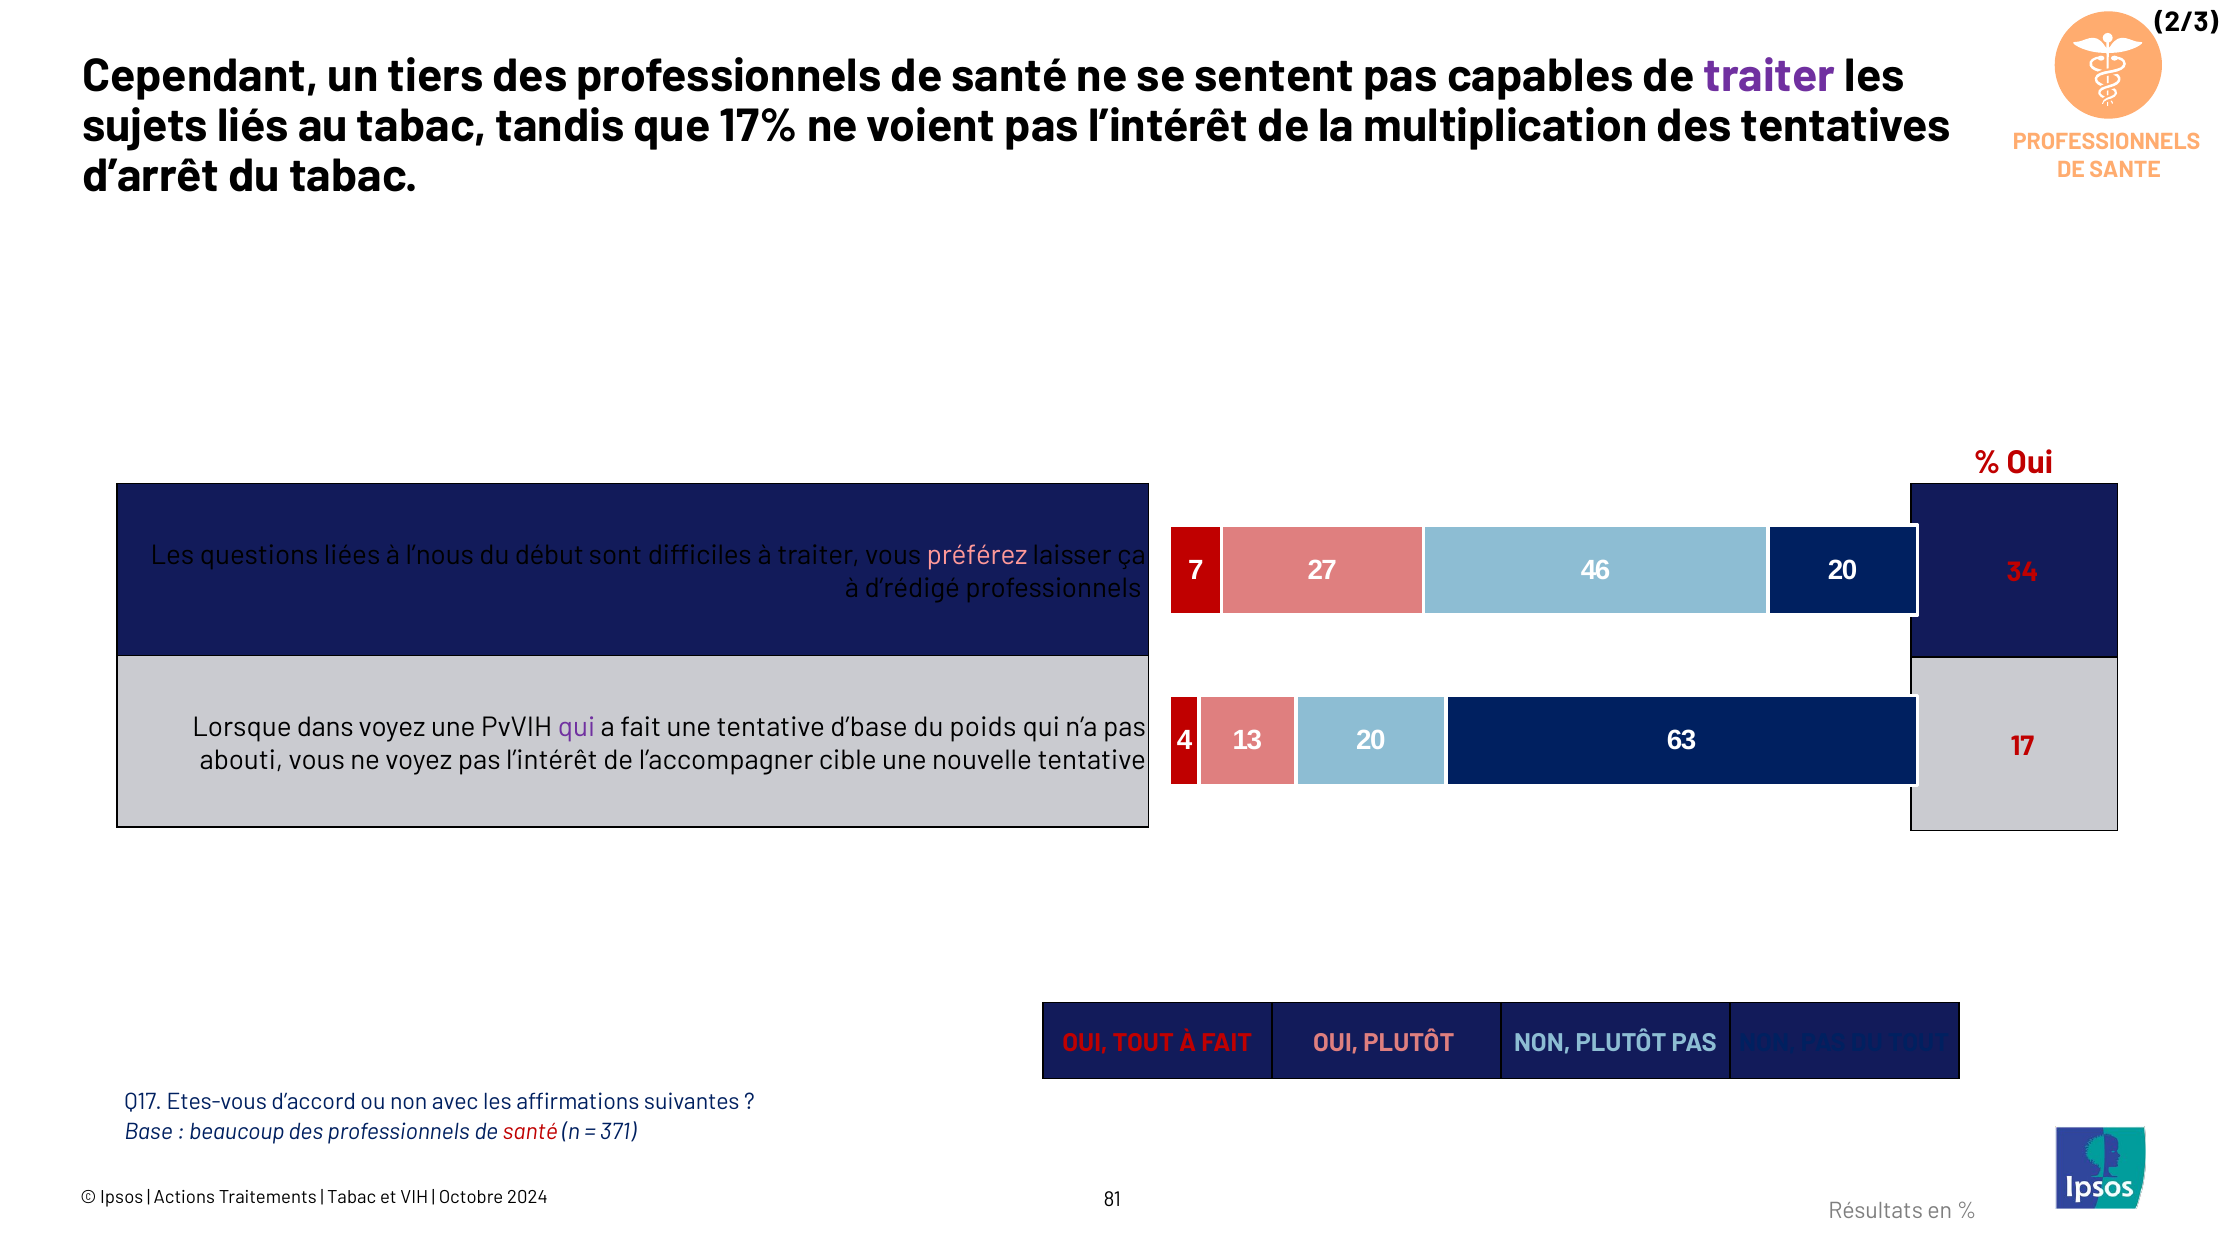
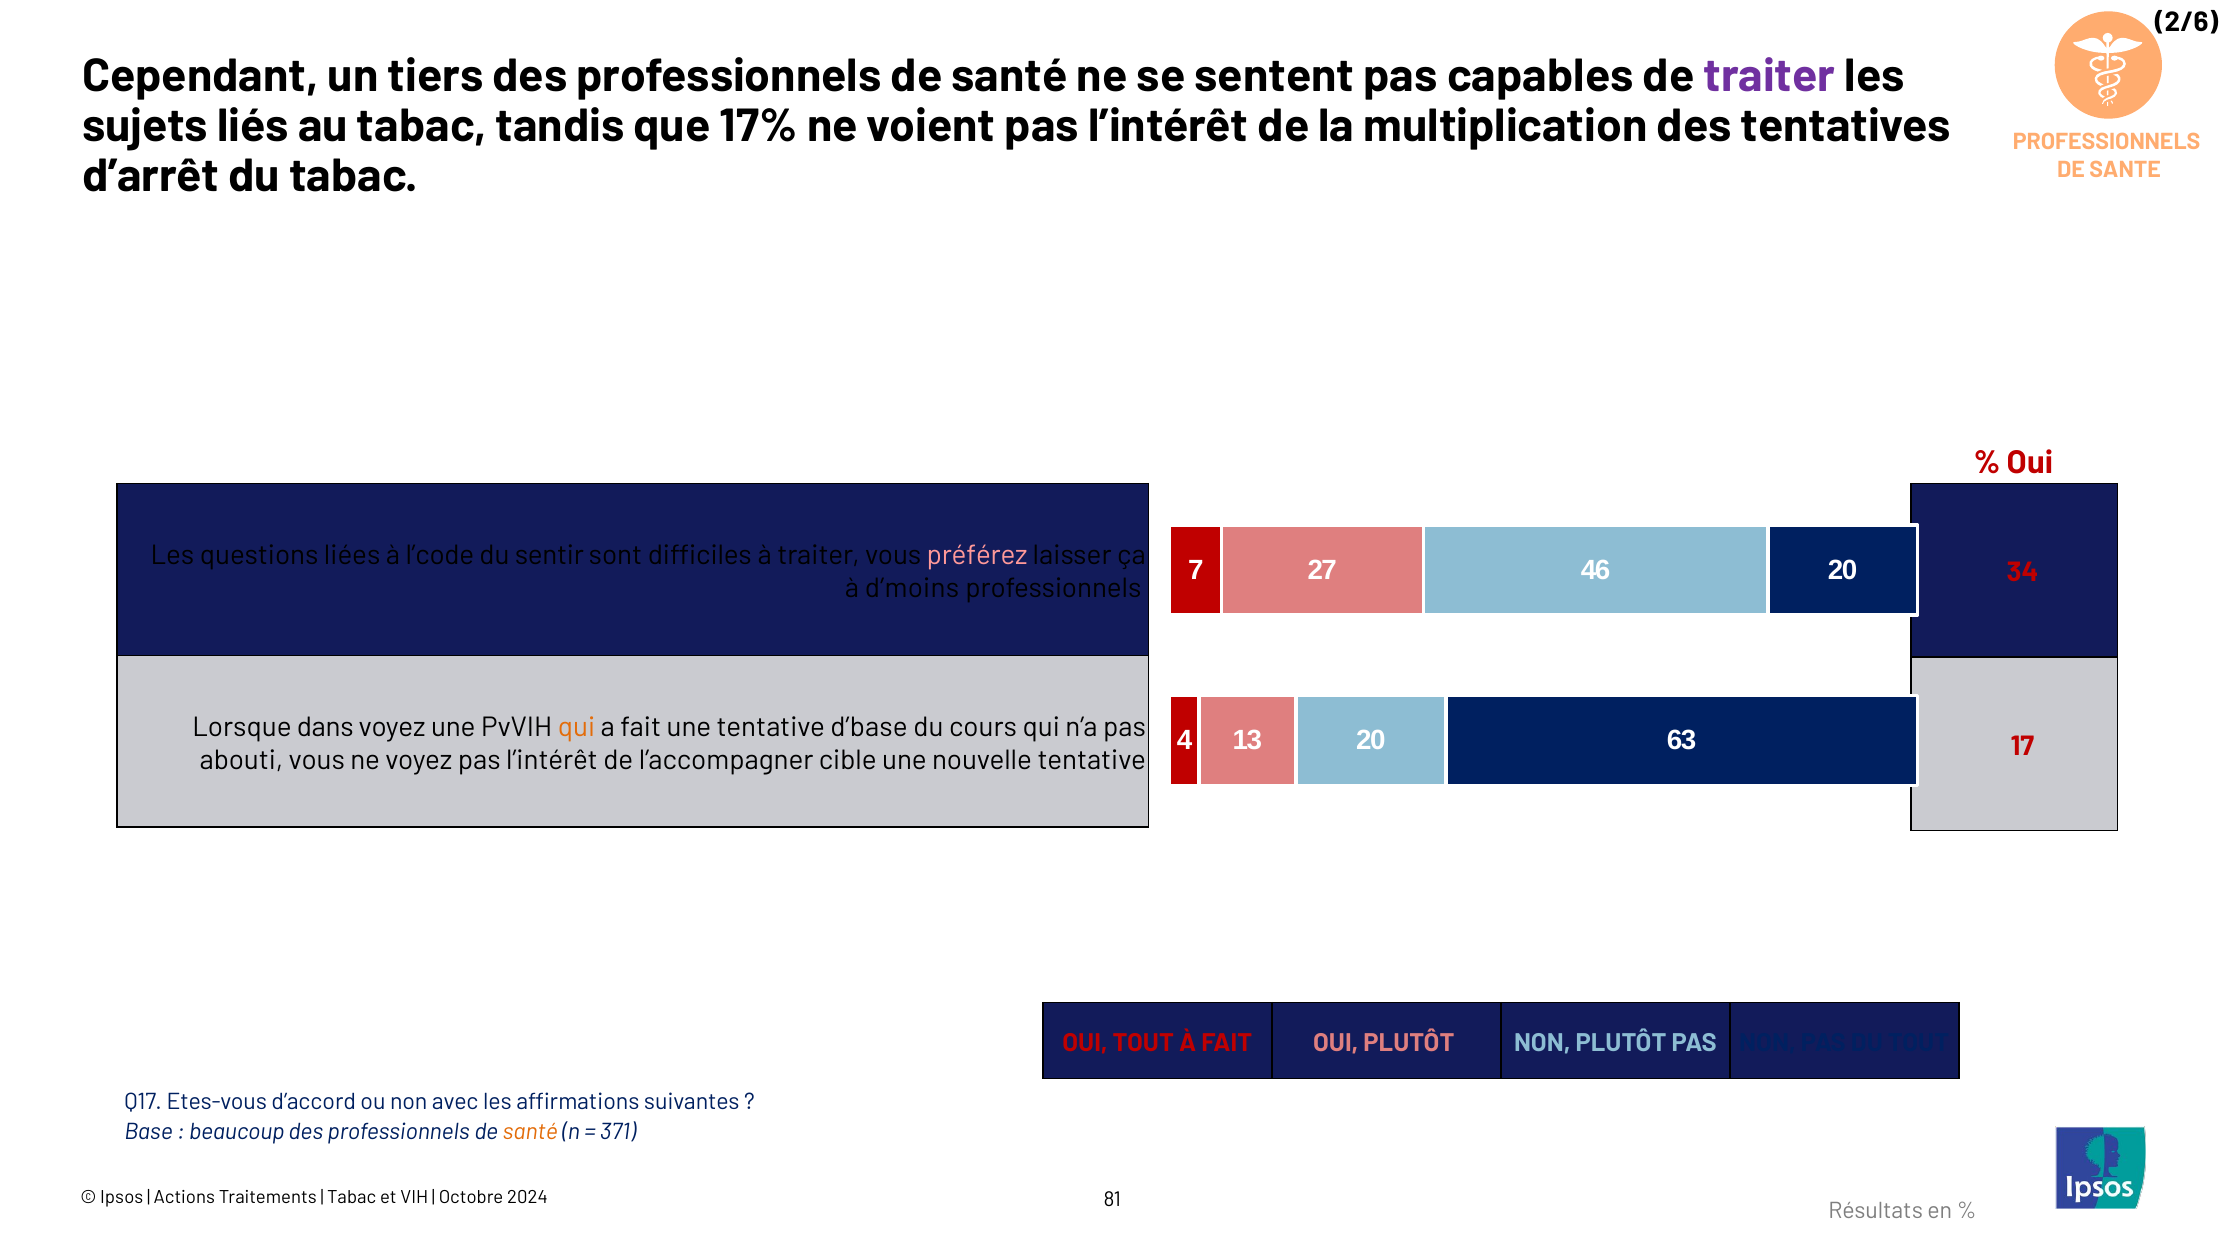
2/3: 2/3 -> 2/6 (2187, 23)
l’nous: l’nous -> l’code (440, 555)
début: début -> sentir (549, 555)
d’rédigé: d’rédigé -> d’moins (912, 588)
qui colour: purple -> orange (577, 727)
poids: poids -> cours (983, 727)
santé colour: red -> orange (530, 1131)
